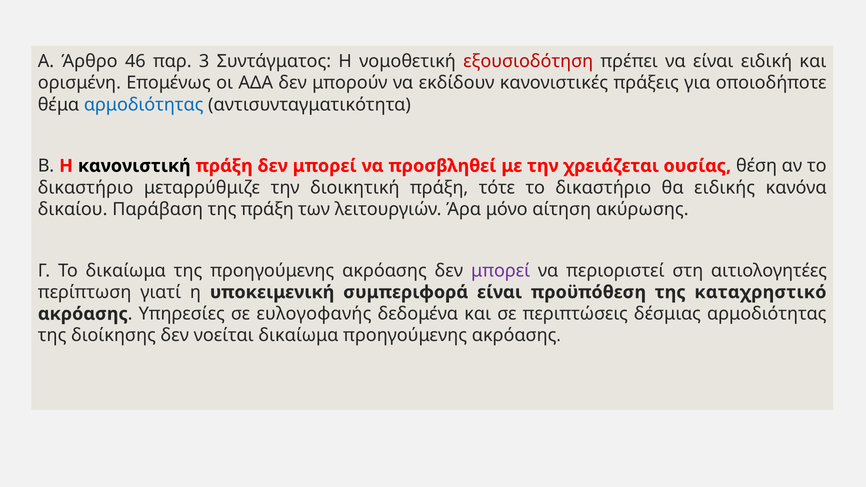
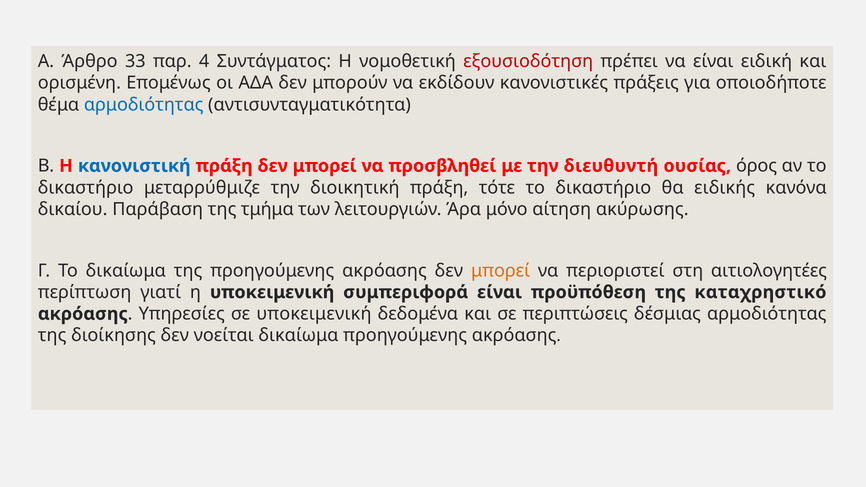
46: 46 -> 33 (135, 61)
3: 3 -> 4 (204, 61)
κανονιστική colour: black -> blue (134, 166)
χρειάζεται: χρειάζεται -> διευθυντή (611, 166)
θέση: θέση -> όρος (757, 166)
της πράξη: πράξη -> τμήμα (267, 209)
μπορεί colour: purple -> orange (501, 271)
σε ευλογοφανής: ευλογοφανής -> υποκειμενική (314, 314)
